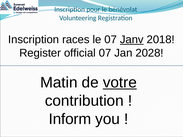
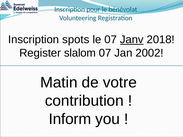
races: races -> spots (76, 40)
official: official -> slalom (80, 53)
2028: 2028 -> 2002 (149, 53)
votre underline: present -> none (120, 83)
